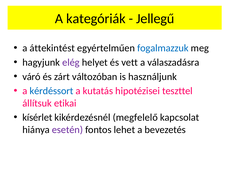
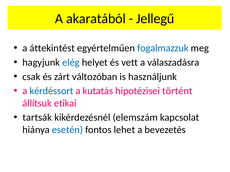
kategóriák: kategóriák -> akaratából (96, 19)
elég colour: purple -> blue (71, 63)
váró: váró -> csak (31, 77)
teszttel: teszttel -> történt (177, 91)
kísérlet: kísérlet -> tartsák (37, 118)
megfelelő: megfelelő -> elemszám (135, 118)
esetén colour: purple -> blue (67, 130)
